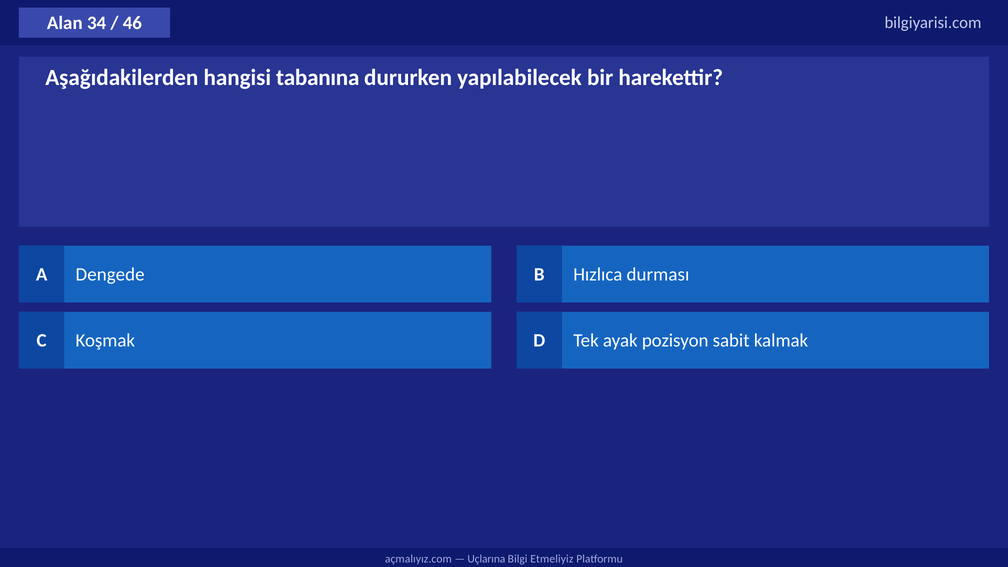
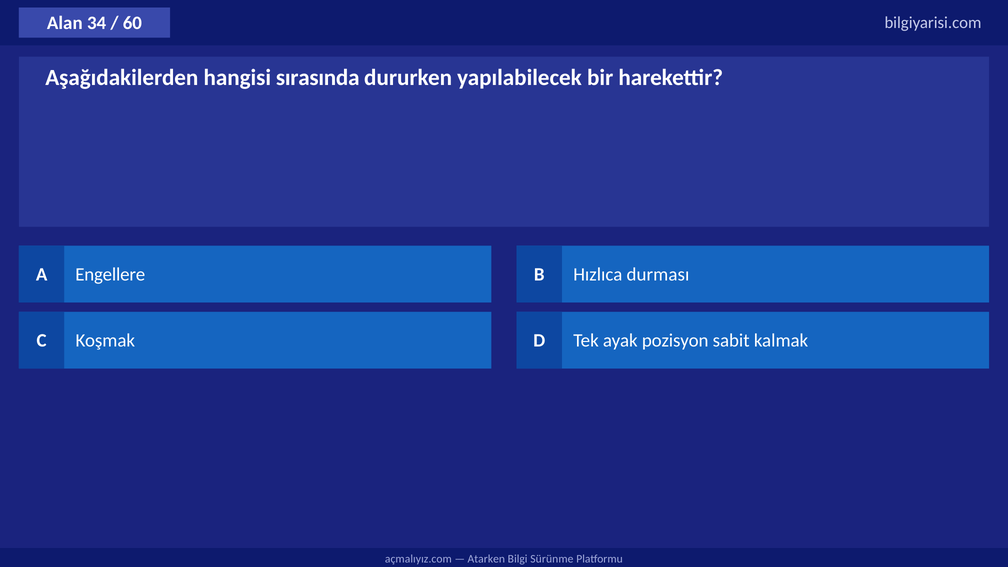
46: 46 -> 60 (132, 23)
tabanına: tabanına -> sırasında (318, 78)
Dengede: Dengede -> Engellere (110, 274)
Uçlarına: Uçlarına -> Atarken (486, 559)
Etmeliyiz: Etmeliyiz -> Sürünme (552, 559)
